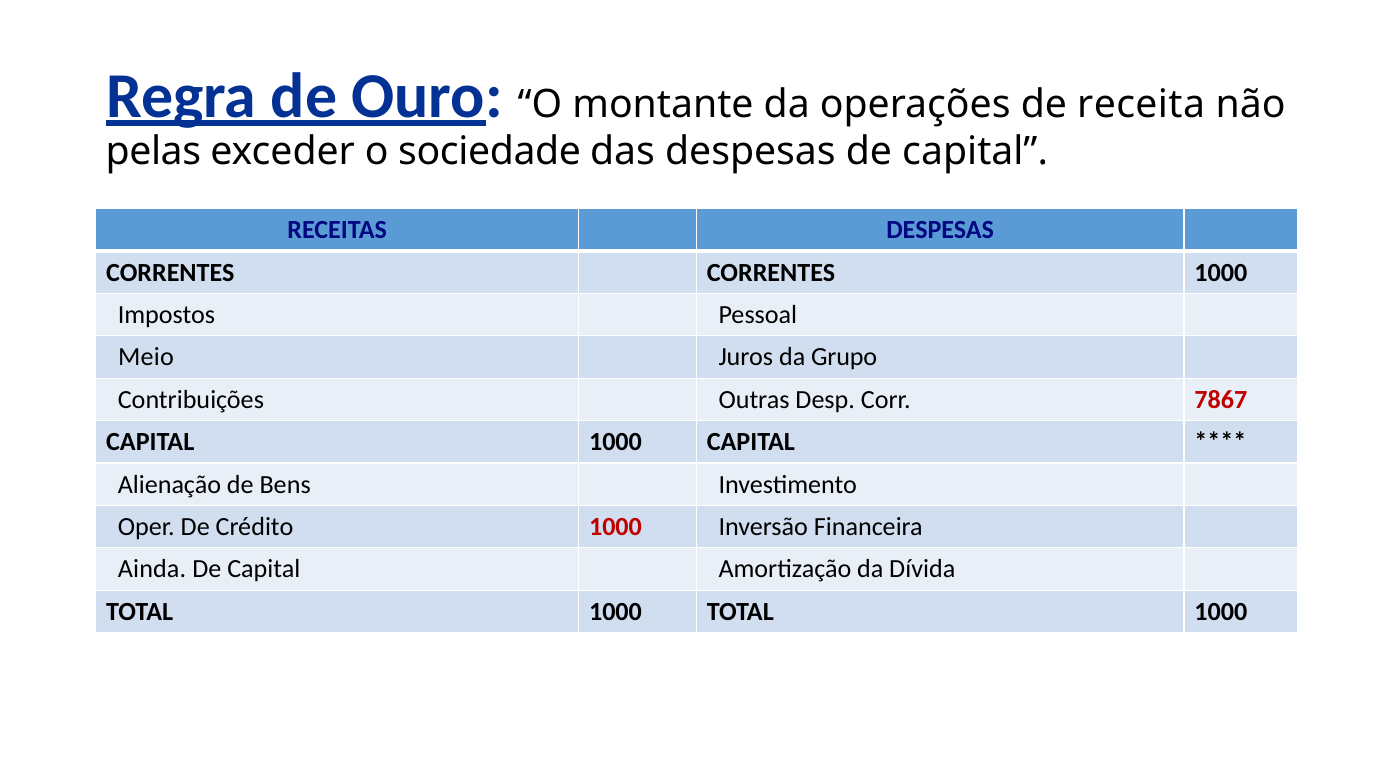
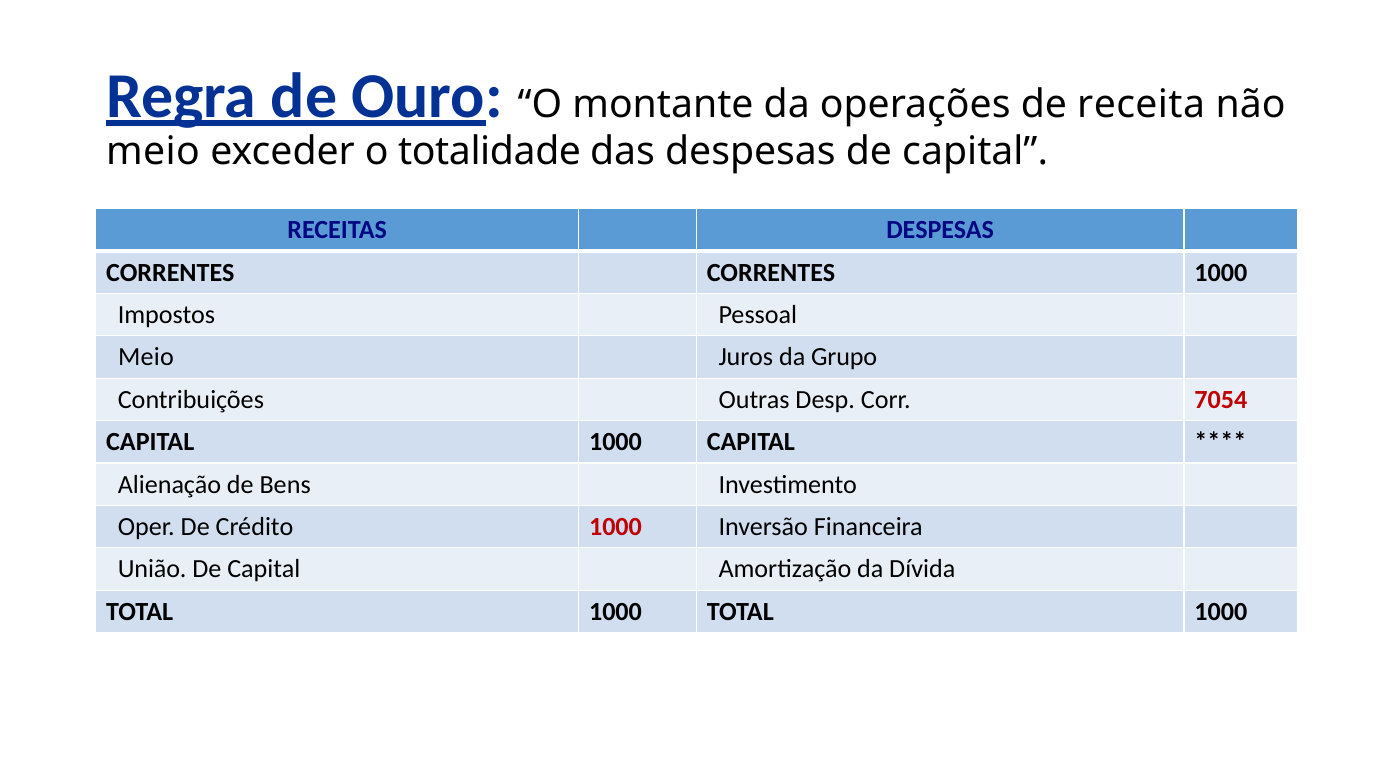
pelas: pelas -> meio (153, 152)
sociedade: sociedade -> totalidade (490, 152)
7867: 7867 -> 7054 (1221, 400)
Ainda: Ainda -> União (152, 569)
